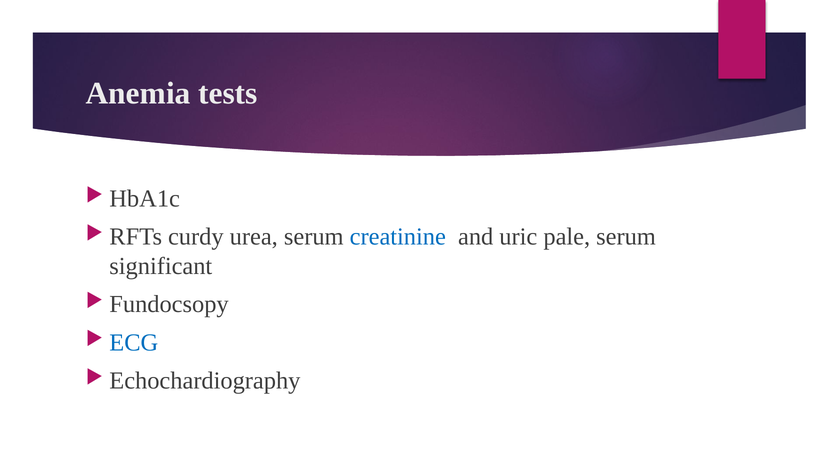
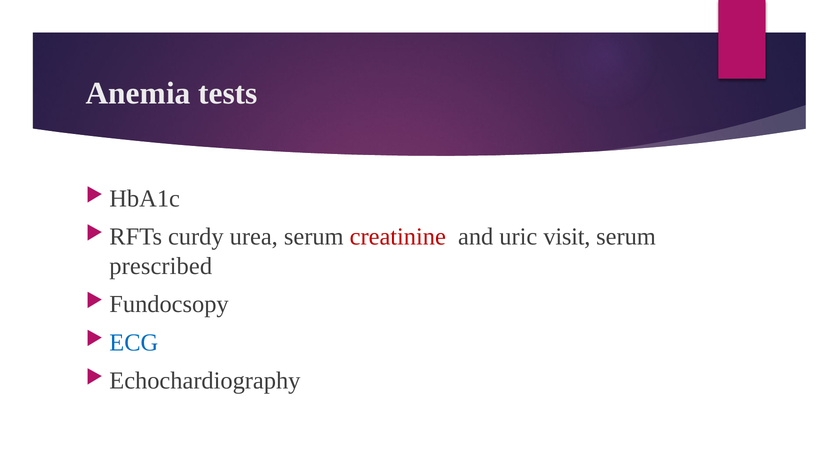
creatinine colour: blue -> red (398, 237)
pale: pale -> visit (567, 237)
significant: significant -> prescribed (161, 266)
